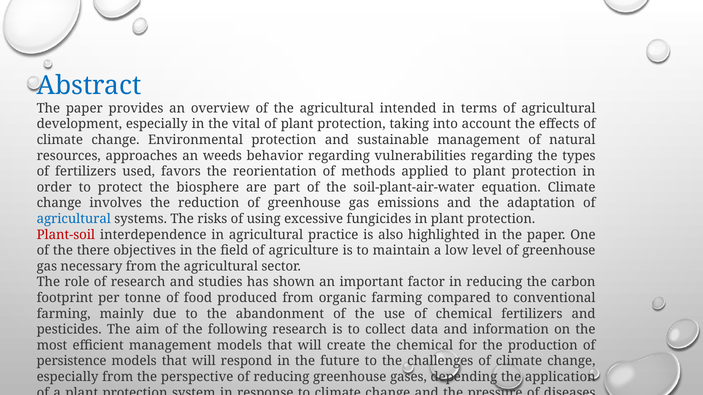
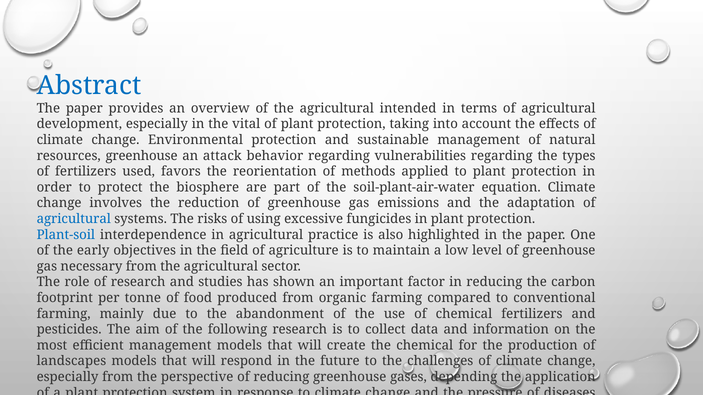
resources approaches: approaches -> greenhouse (142, 156)
weeds: weeds -> attack (222, 156)
Plant-soil colour: red -> blue (66, 235)
there: there -> early (93, 251)
persistence: persistence -> landscapes (71, 362)
